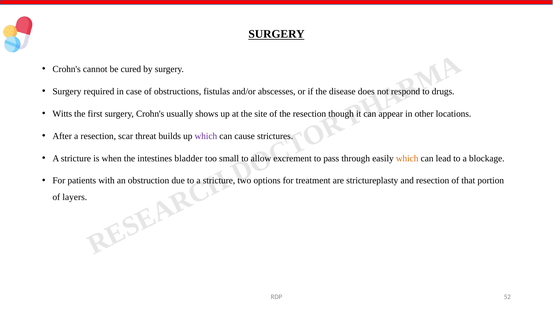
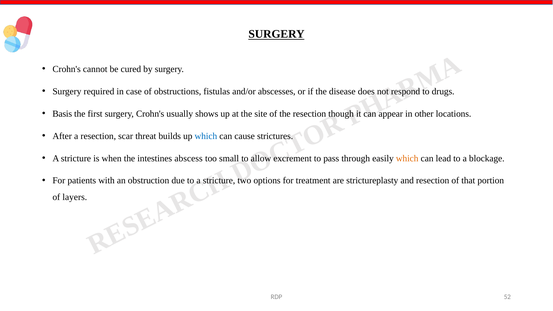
Witts: Witts -> Basis (62, 114)
which colour: purple -> blue (206, 136)
bladder: bladder -> abscess (189, 158)
